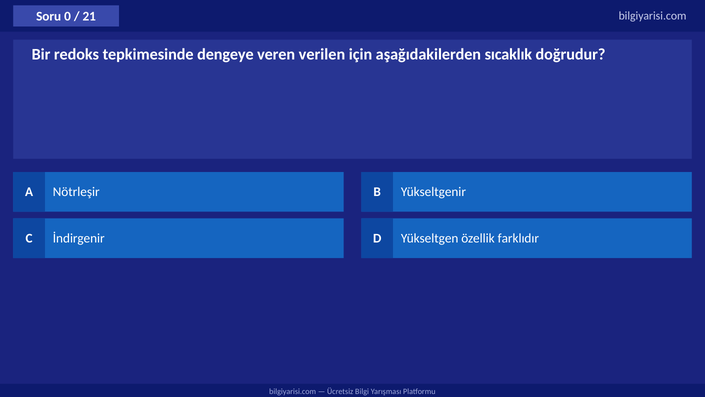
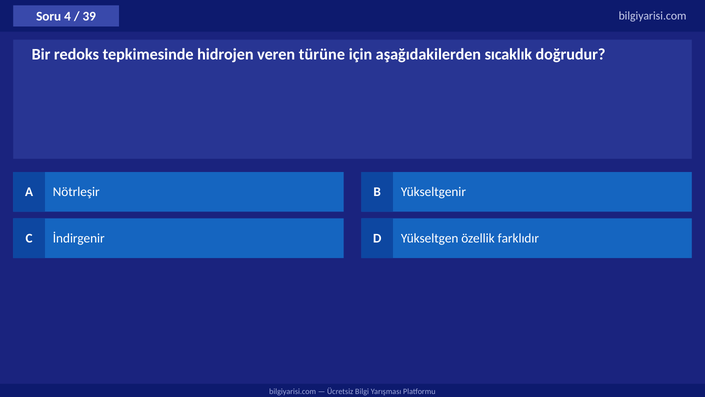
0: 0 -> 4 (68, 16)
21: 21 -> 39 (89, 16)
dengeye: dengeye -> hidrojen (225, 54)
verilen: verilen -> türüne (322, 54)
